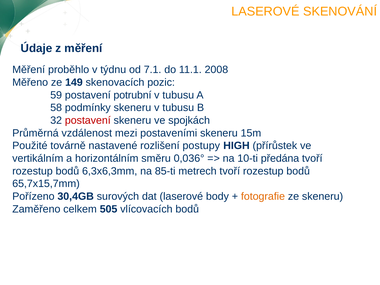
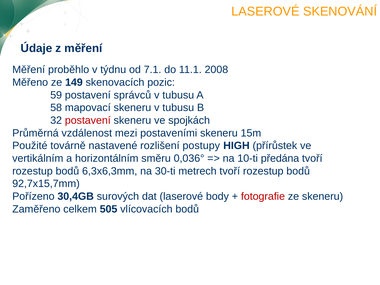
potrubní: potrubní -> správců (132, 95)
podmínky: podmínky -> mapovací (88, 108)
85-ti: 85-ti -> 30-ti (165, 171)
65,7x15,7mm: 65,7x15,7mm -> 92,7x15,7mm (46, 184)
fotografie colour: orange -> red (263, 196)
